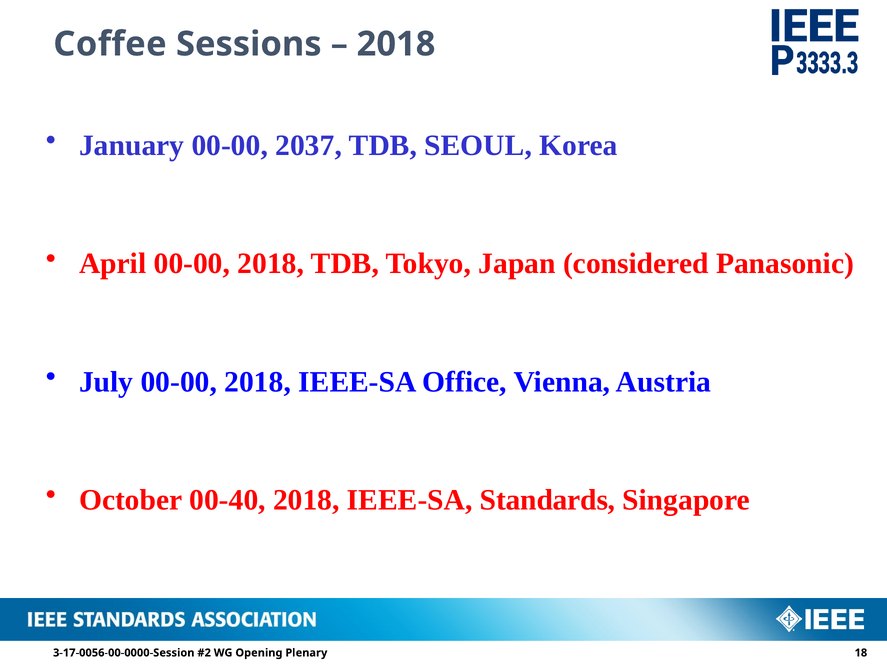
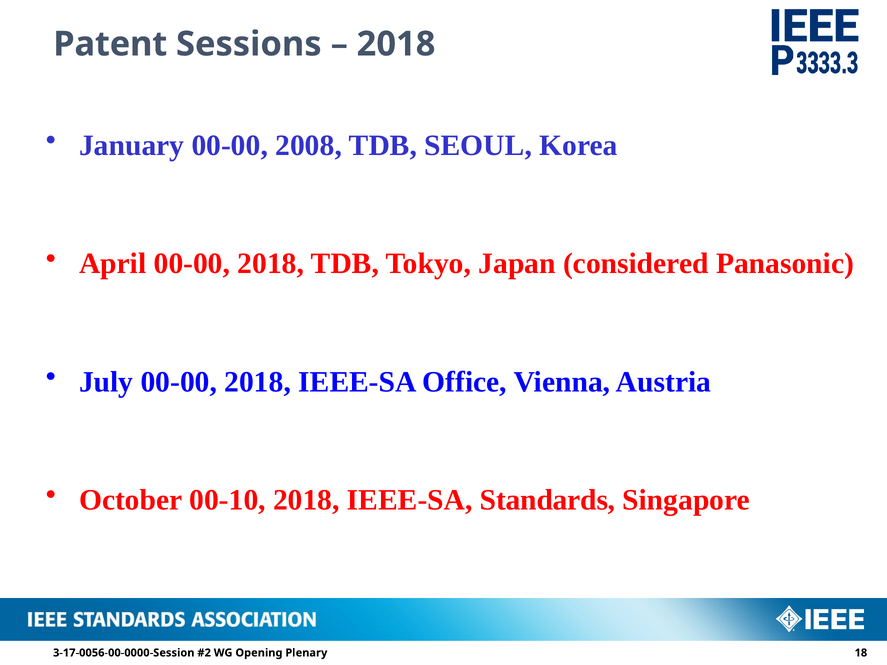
Coffee: Coffee -> Patent (110, 44)
2037: 2037 -> 2008 (309, 145)
00-40: 00-40 -> 00-10 (228, 500)
